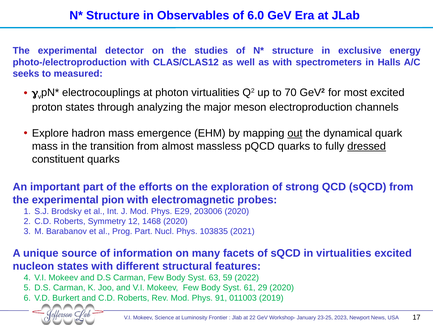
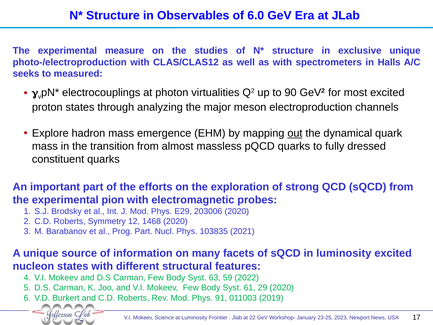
detector: detector -> measure (125, 51)
exclusive energy: energy -> unique (405, 51)
70: 70 -> 90 (291, 93)
dressed underline: present -> none (367, 146)
in virtualities: virtualities -> luminosity (344, 253)
